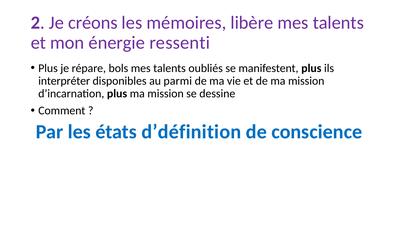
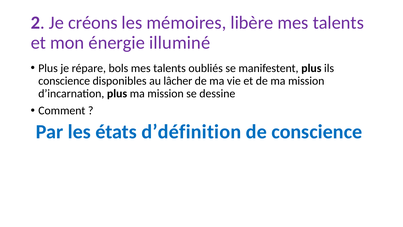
ressenti: ressenti -> illuminé (180, 43)
interpréter: interpréter -> conscience (64, 81)
parmi: parmi -> lâcher (178, 81)
